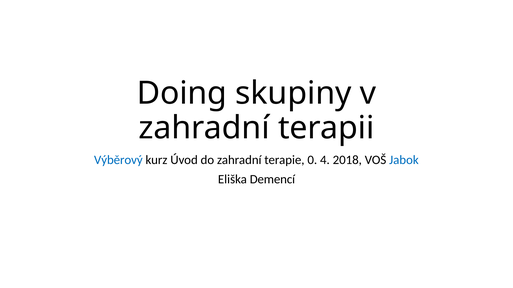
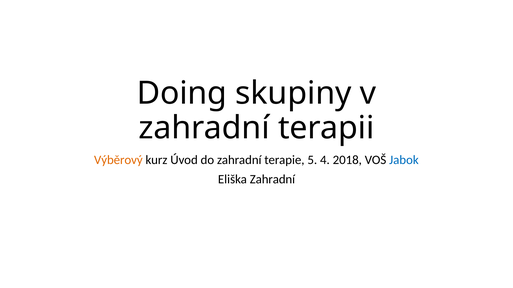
Výběrový colour: blue -> orange (118, 160)
0: 0 -> 5 (312, 160)
Eliška Demencí: Demencí -> Zahradní (272, 180)
